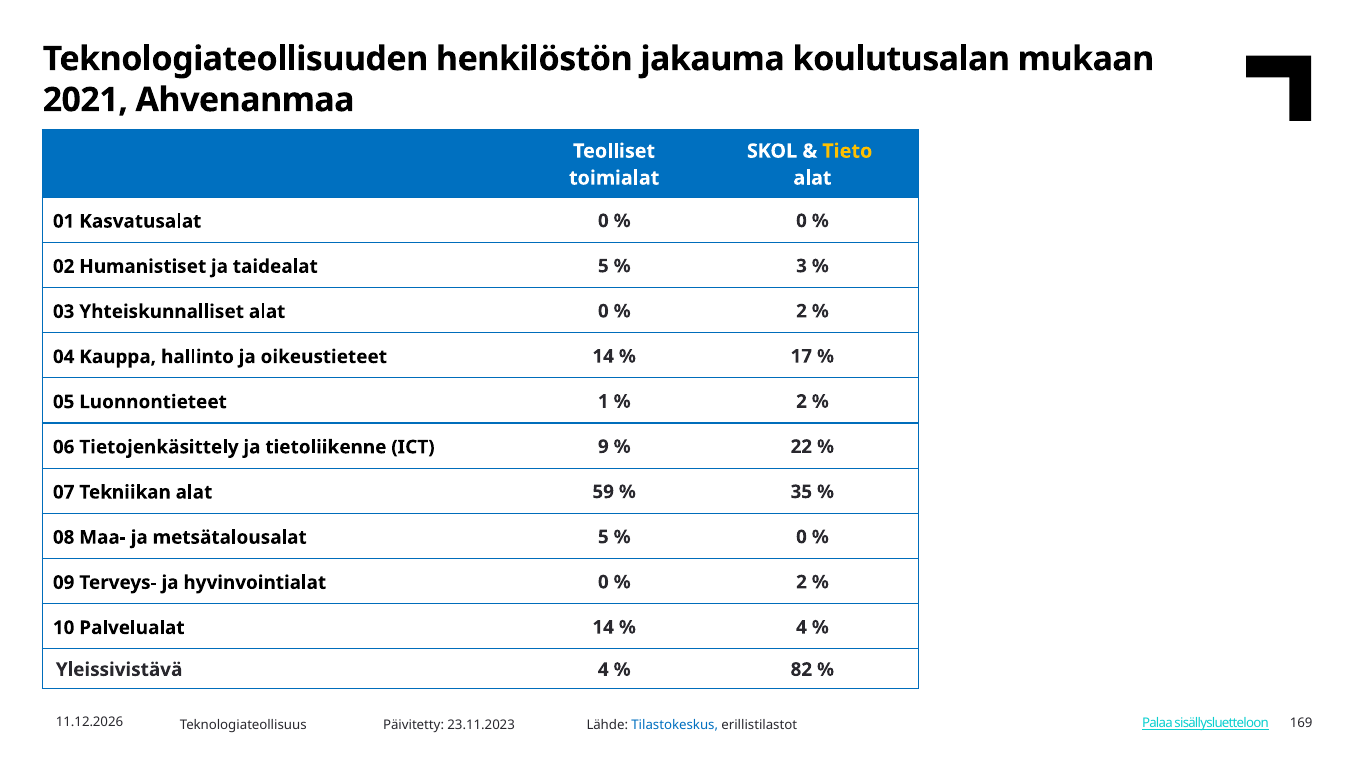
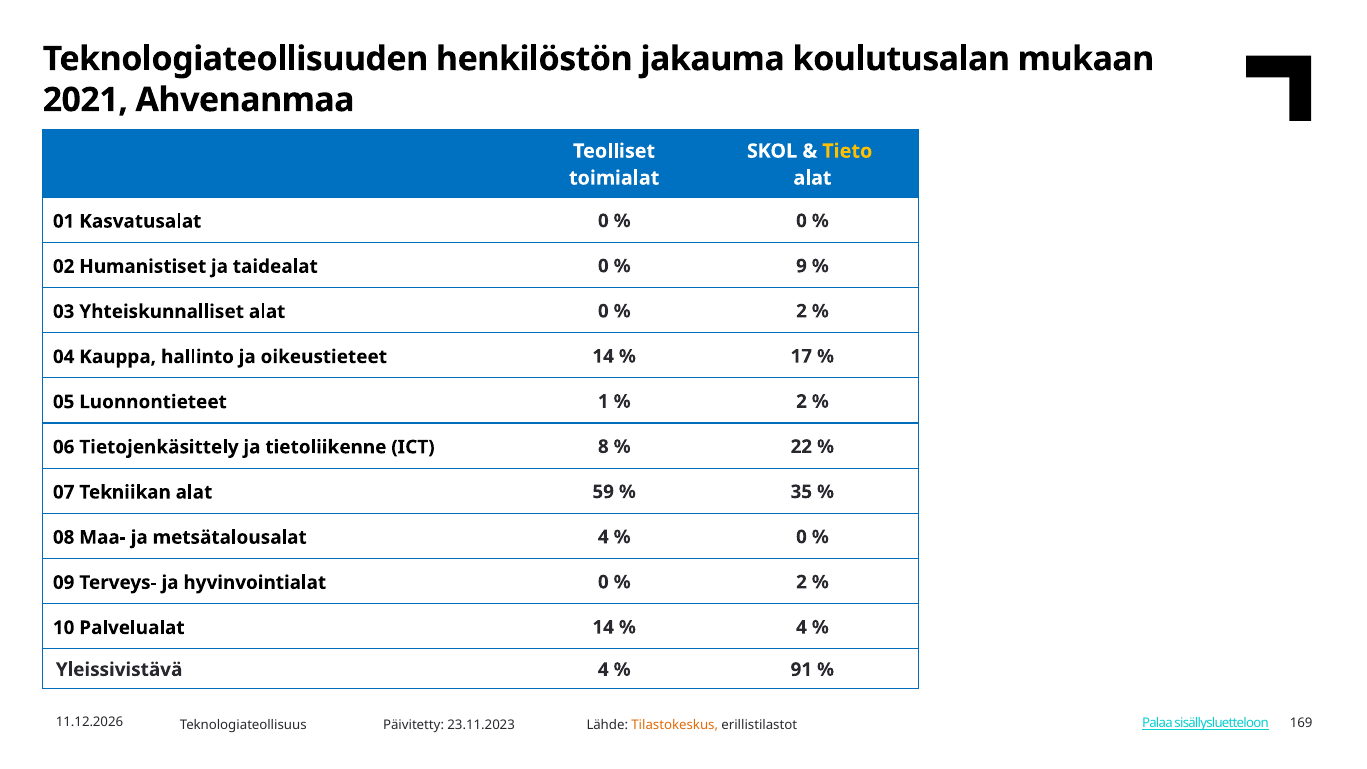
taidealat 5: 5 -> 0 (603, 266)
3: 3 -> 9 (801, 266)
9: 9 -> 8 (603, 447)
metsätalousalat 5: 5 -> 4 (603, 537)
82: 82 -> 91 (801, 670)
Tilastokeskus colour: blue -> orange (675, 725)
